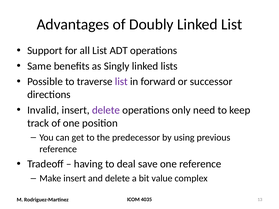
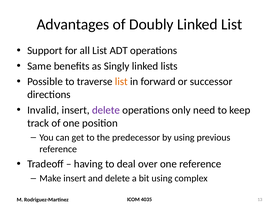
list colour: purple -> orange (121, 82)
save: save -> over (148, 164)
bit value: value -> using (162, 179)
